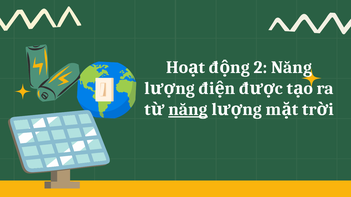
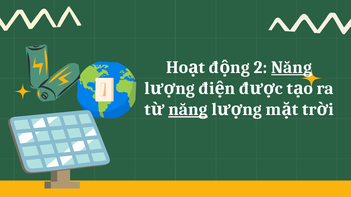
Năng underline: none -> present (292, 67)
